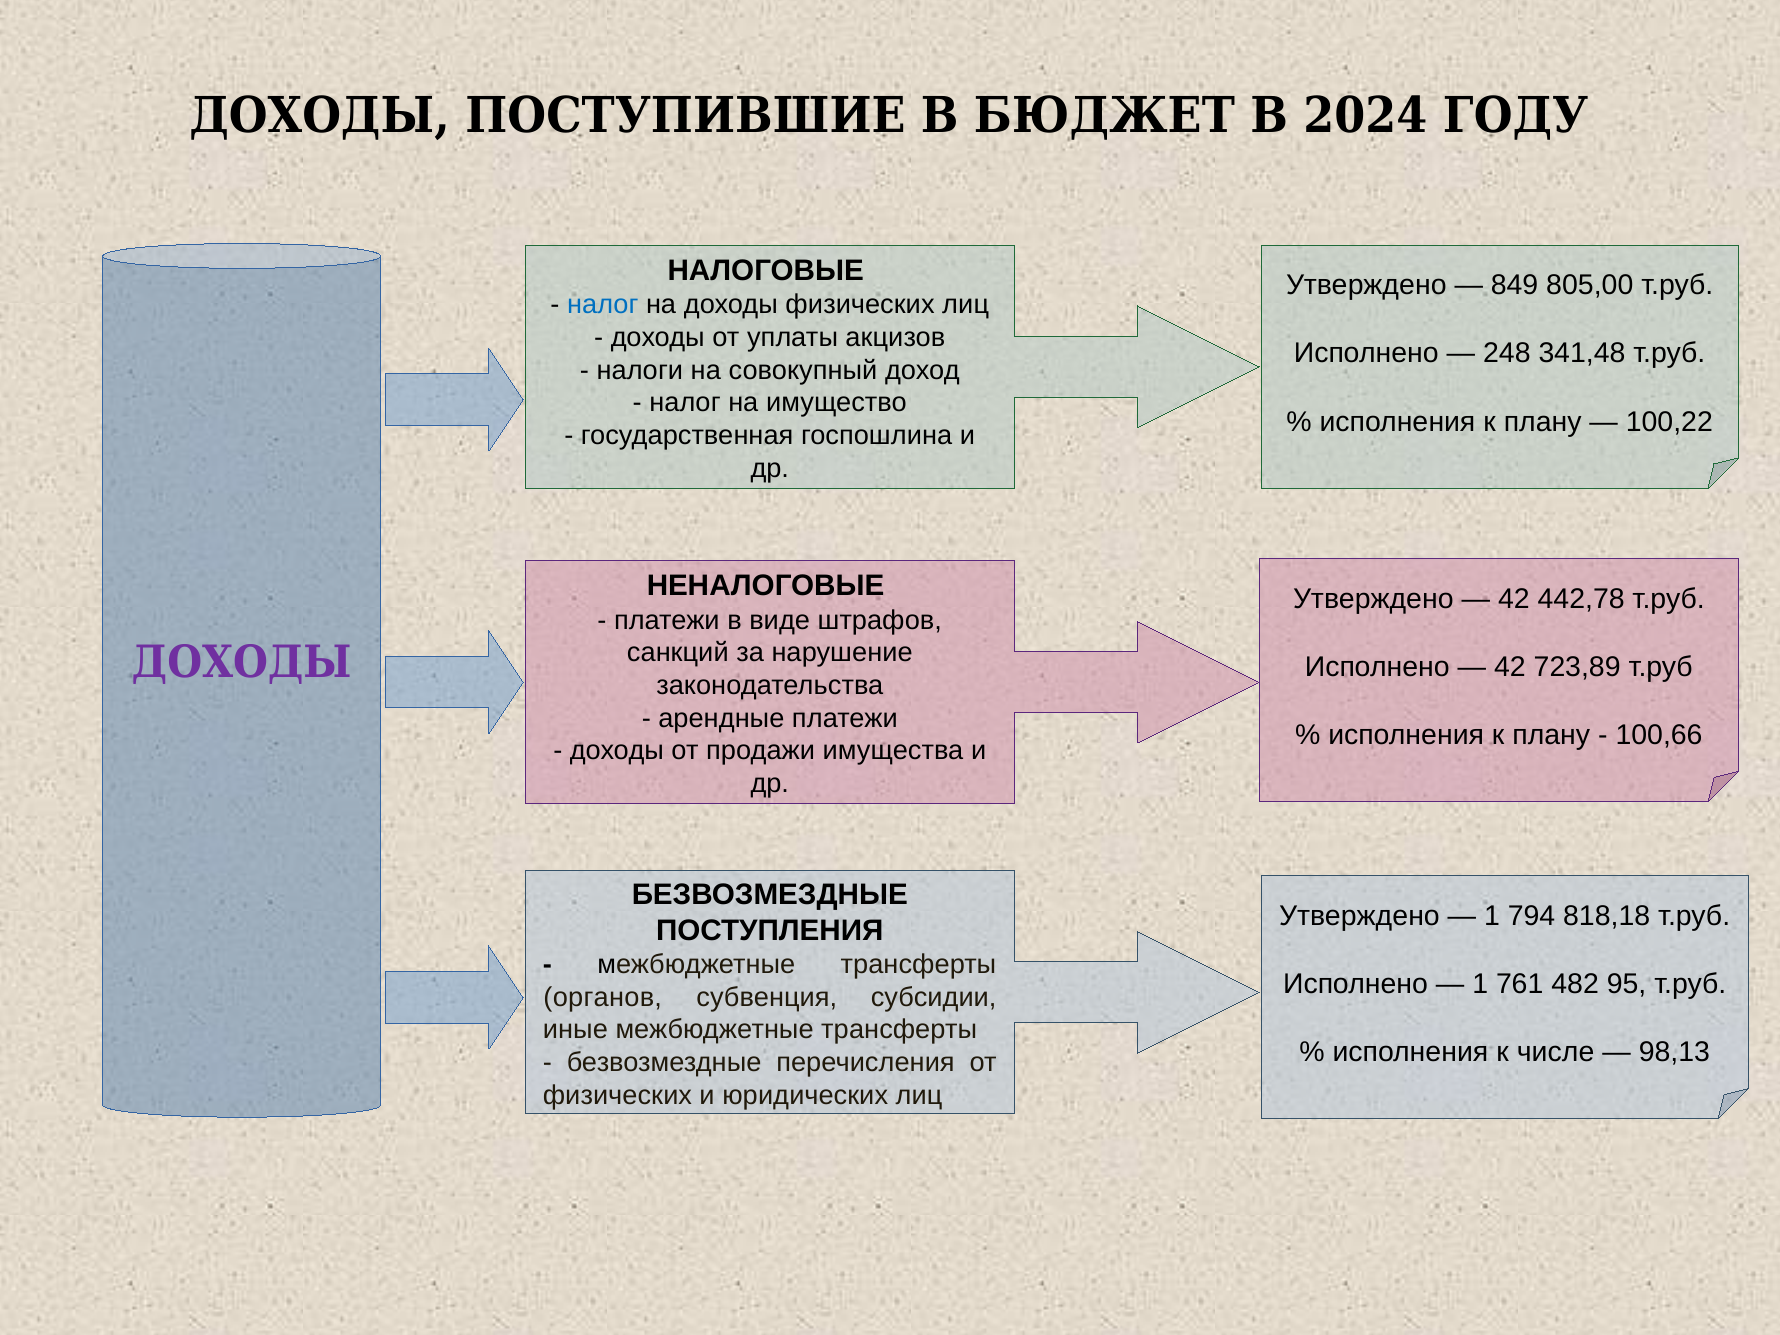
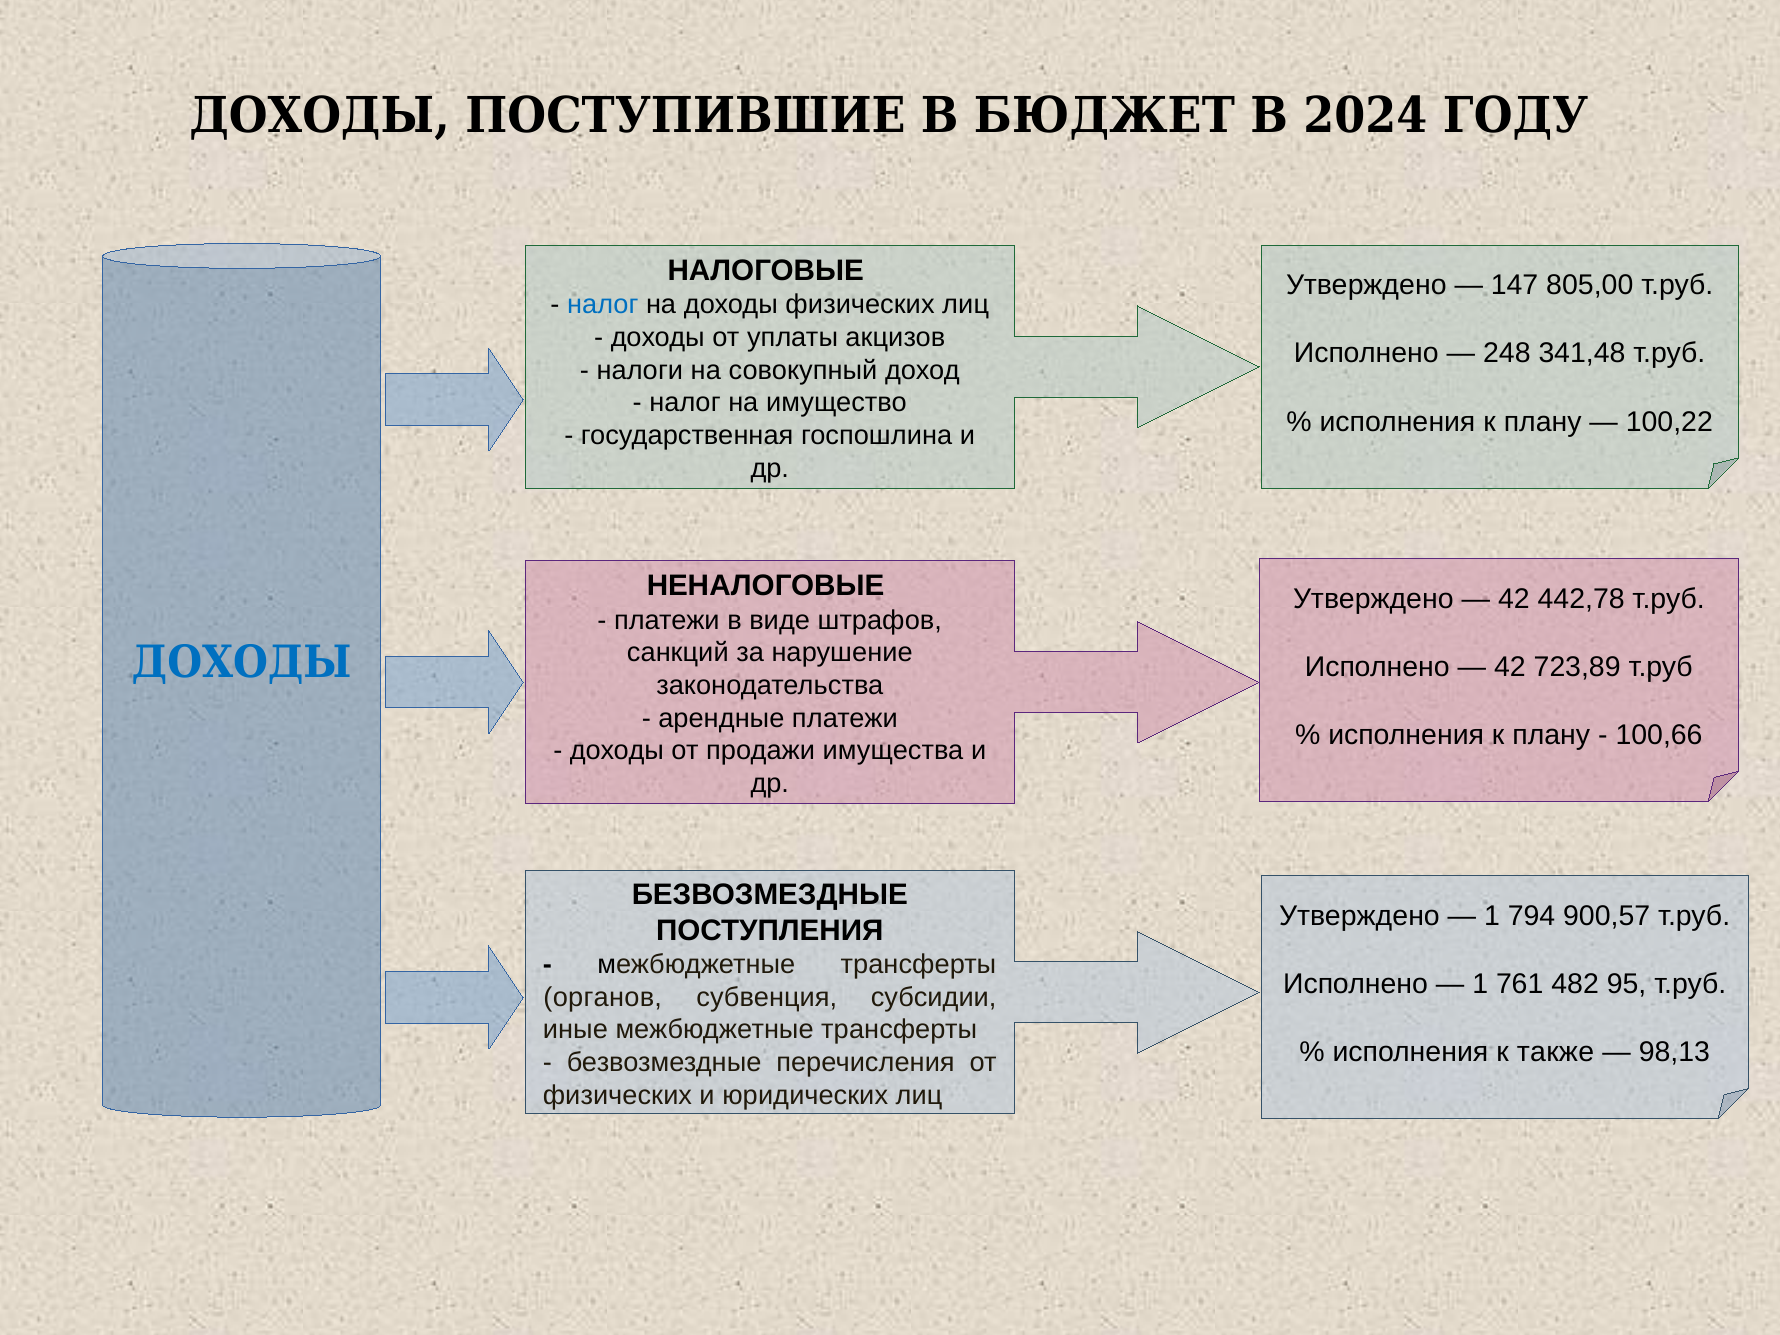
849: 849 -> 147 (1515, 285)
ДОХОДЫ colour: purple -> blue (242, 663)
818,18: 818,18 -> 900,57 (1607, 916)
числе: числе -> также (1555, 1052)
